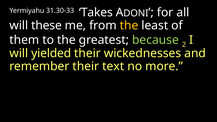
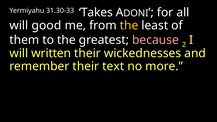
these: these -> good (46, 25)
because colour: light green -> pink (155, 40)
yielded: yielded -> written (51, 53)
